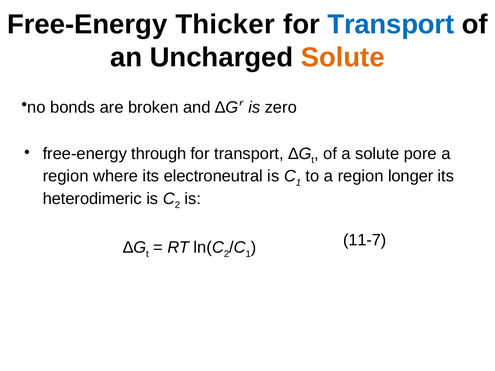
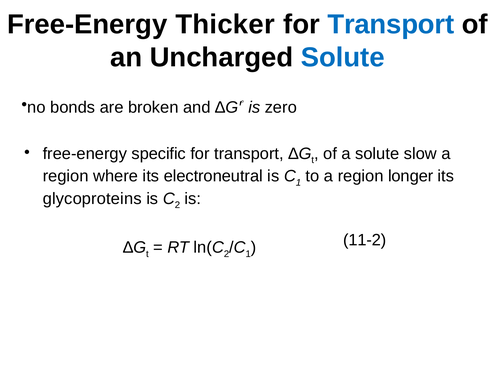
Solute colour: orange -> blue (343, 58)
through: through -> specific (159, 154)
pore: pore -> slow (420, 154)
heterodimeric: heterodimeric -> glycoproteins (92, 199)
11-7: 11-7 -> 11-2 (365, 240)
